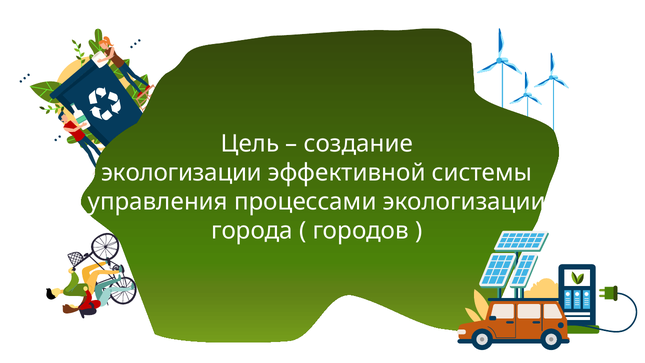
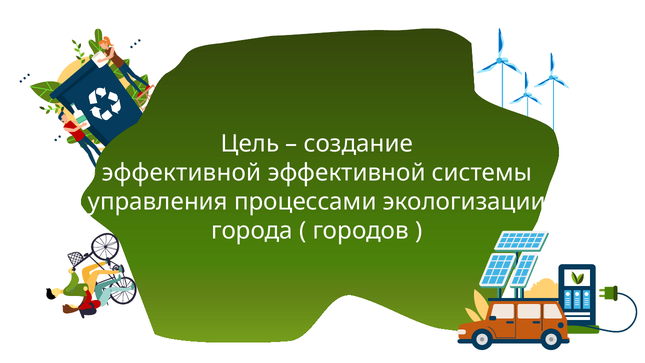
экологизации: экологизации -> эффективной (181, 173)
